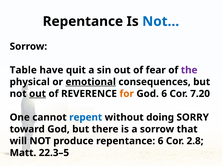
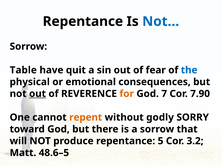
the colour: purple -> blue (189, 70)
emotional underline: present -> none (91, 82)
God 6: 6 -> 7 (164, 94)
7.20: 7.20 -> 7.90 (200, 94)
repent colour: blue -> orange (86, 118)
doing: doing -> godly (160, 118)
repentance 6: 6 -> 5 (161, 141)
2.8: 2.8 -> 3.2 (195, 141)
22.3–5: 22.3–5 -> 48.6–5 (54, 153)
